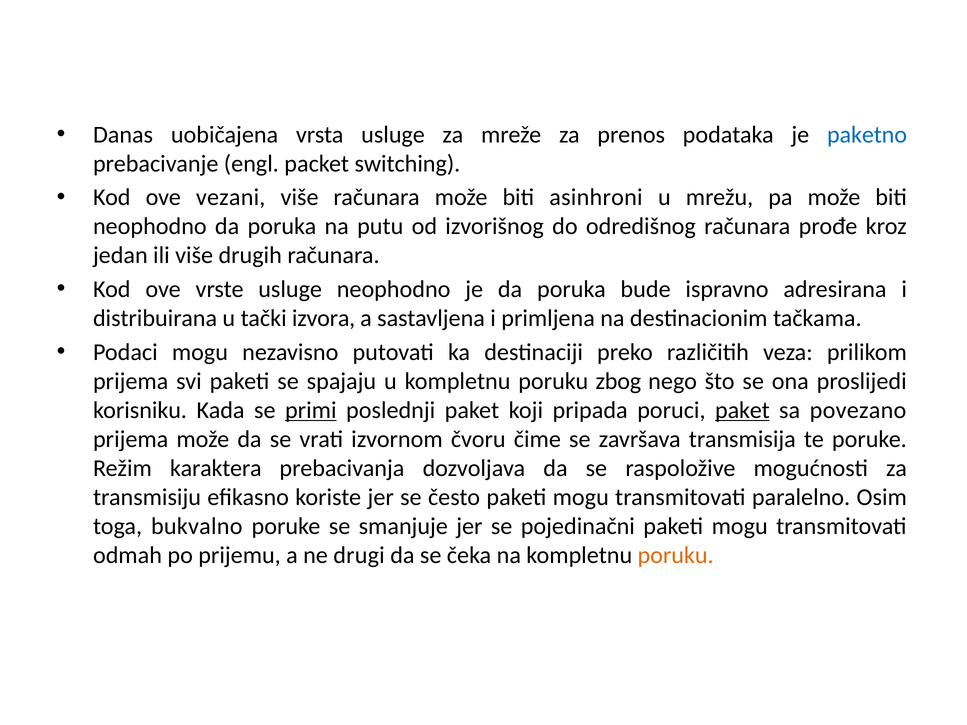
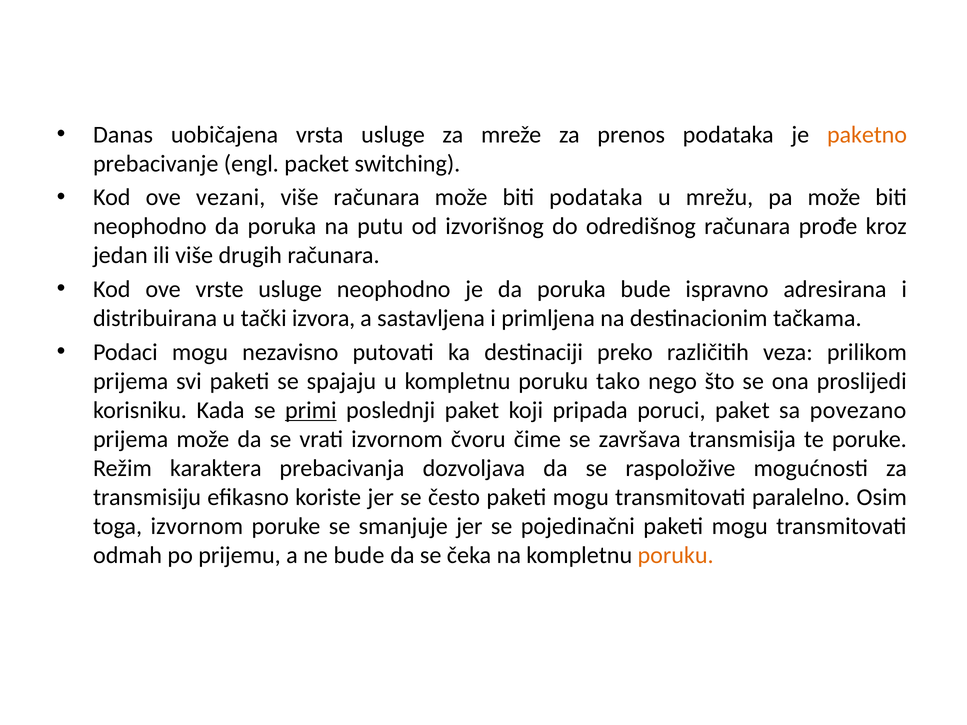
paketno colour: blue -> orange (867, 135)
biti asinhroni: asinhroni -> podataka (596, 197)
zbog: zbog -> tako (618, 381)
paket underline: present -> none (742, 410)
toga bukvalno: bukvalno -> izvornom (197, 526)
ne drugi: drugi -> bude (359, 555)
